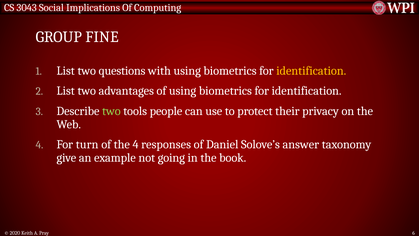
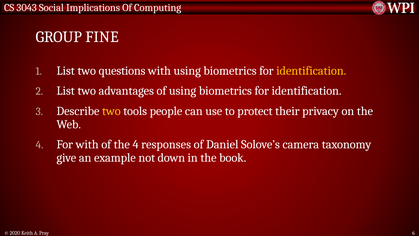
two colour: light green -> yellow (111, 111)
For turn: turn -> with (87, 144)
answer: answer -> camera (301, 144)
going: going -> down (171, 158)
